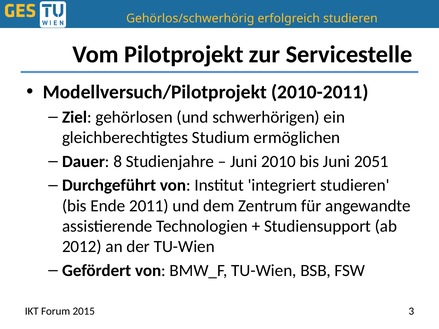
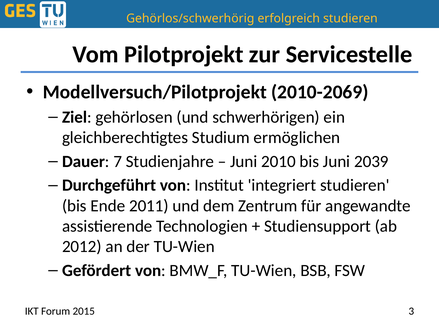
2010-2011: 2010-2011 -> 2010-2069 (320, 92)
8: 8 -> 7 (118, 162)
2051: 2051 -> 2039 (371, 162)
